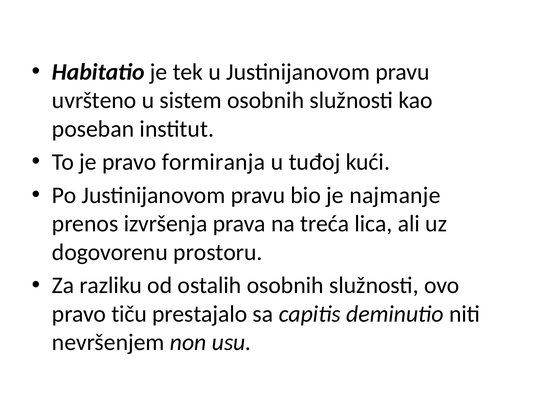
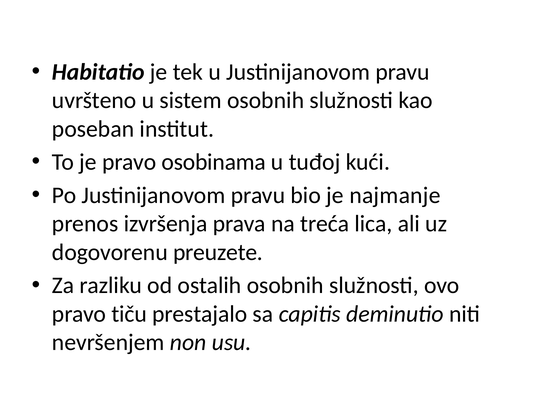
formiranja: formiranja -> osobinama (214, 162)
prostoru: prostoru -> preuzete (218, 252)
